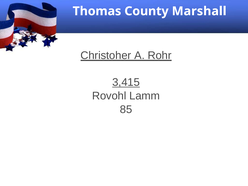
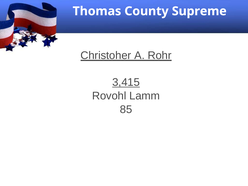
Marshall: Marshall -> Supreme (199, 11)
